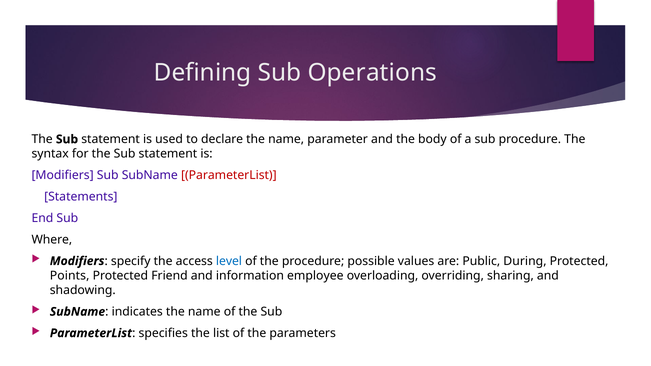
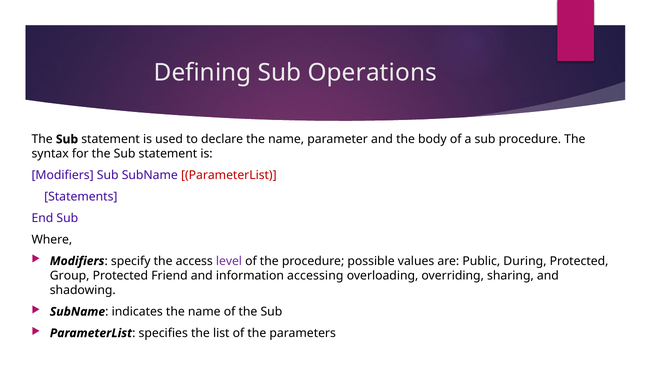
level colour: blue -> purple (229, 261)
Points: Points -> Group (70, 276)
employee: employee -> accessing (315, 276)
